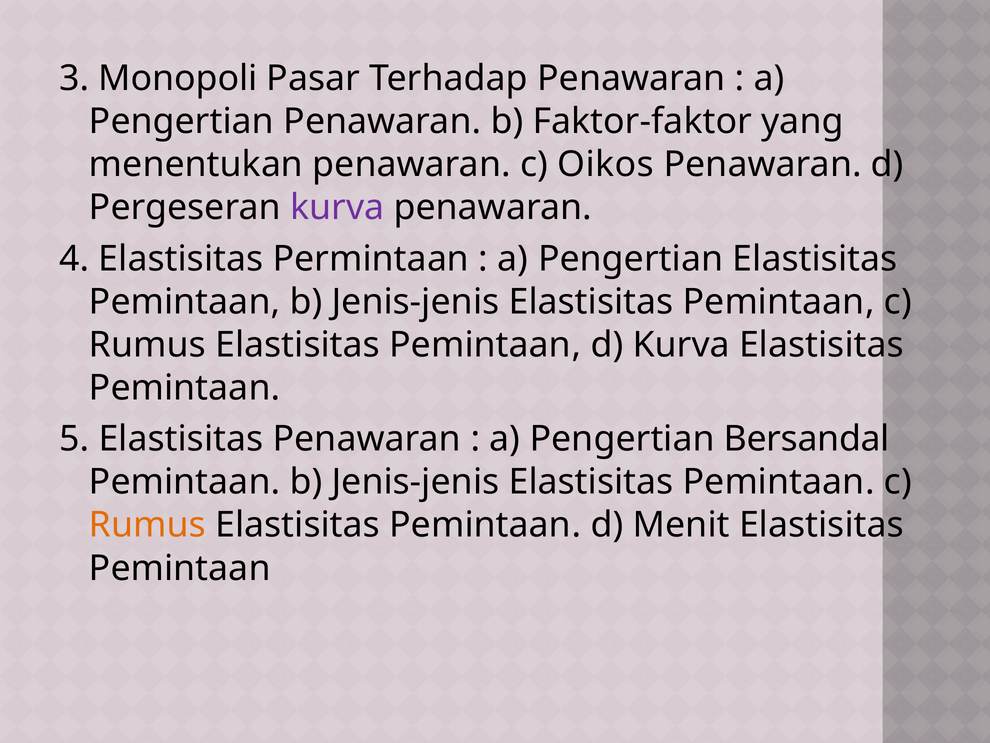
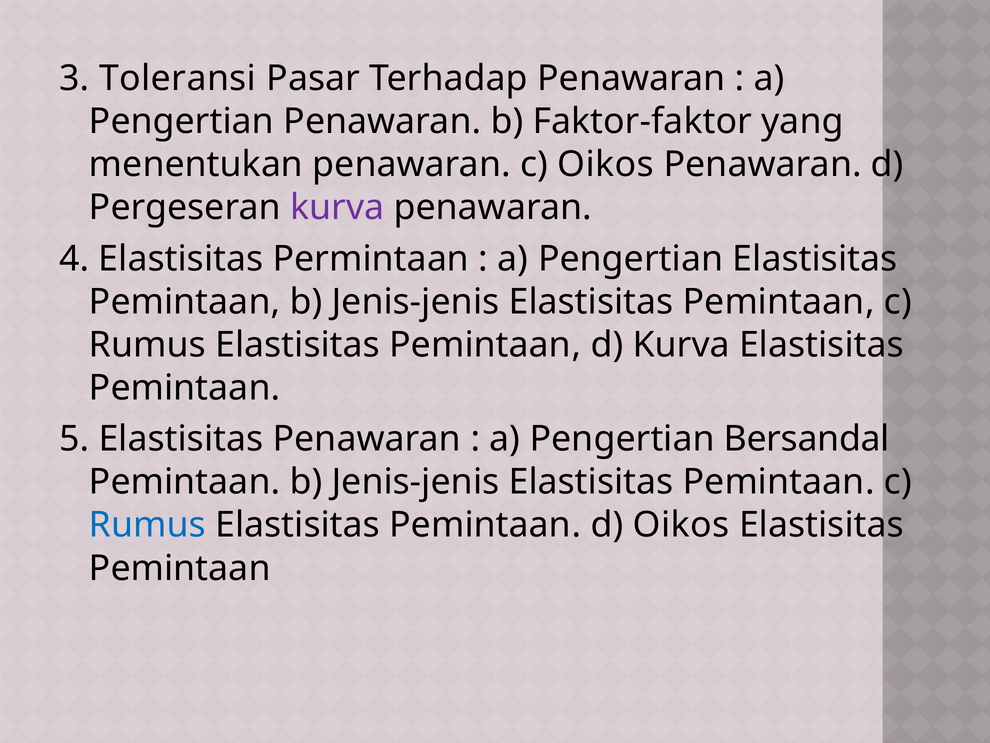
Monopoli: Monopoli -> Toleransi (178, 78)
Rumus colour: orange -> blue (147, 525)
d Menit: Menit -> Oikos (681, 525)
